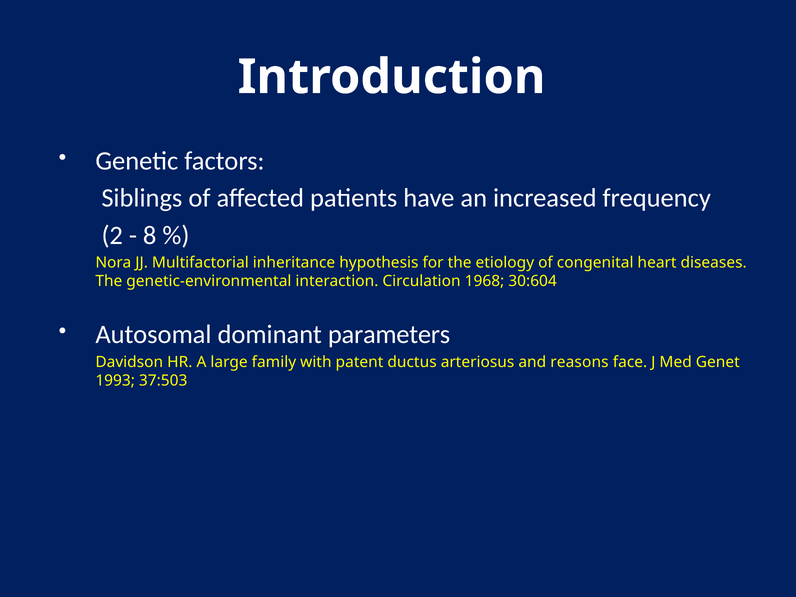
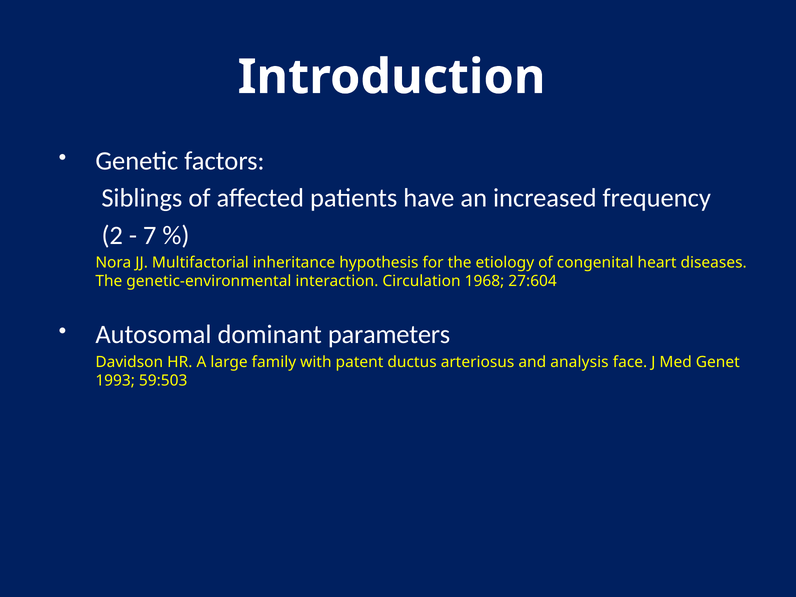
8: 8 -> 7 (150, 235)
30:604: 30:604 -> 27:604 (533, 281)
reasons: reasons -> analysis (579, 362)
37:503: 37:503 -> 59:503 (163, 380)
